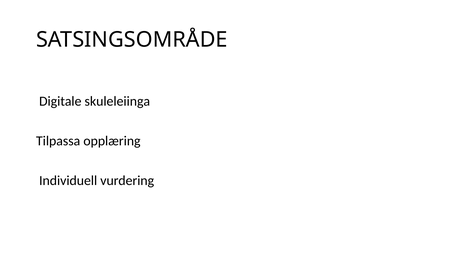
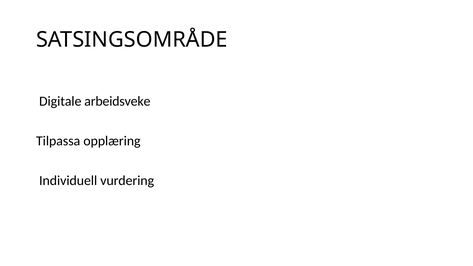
skuleleiinga: skuleleiinga -> arbeidsveke (117, 101)
